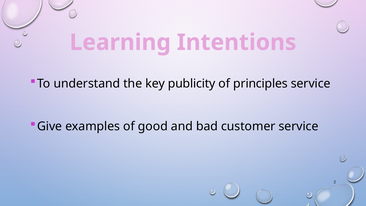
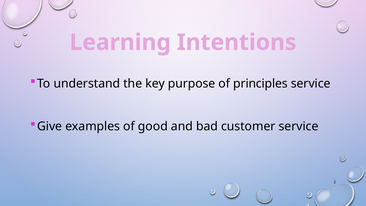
publicity: publicity -> purpose (192, 84)
